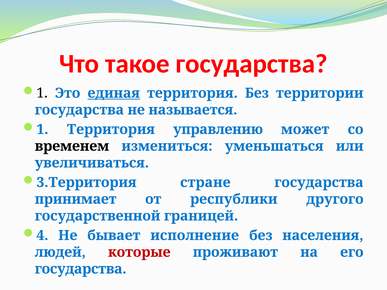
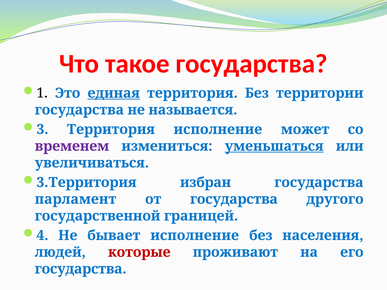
1: 1 -> 3 (42, 129)
Территория управлению: управлению -> исполнение (218, 129)
временем colour: black -> purple (72, 146)
уменьшаться underline: none -> present (274, 146)
стране: стране -> избран (206, 183)
принимает: принимает -> парламент (76, 199)
от республики: республики -> государства (234, 199)
